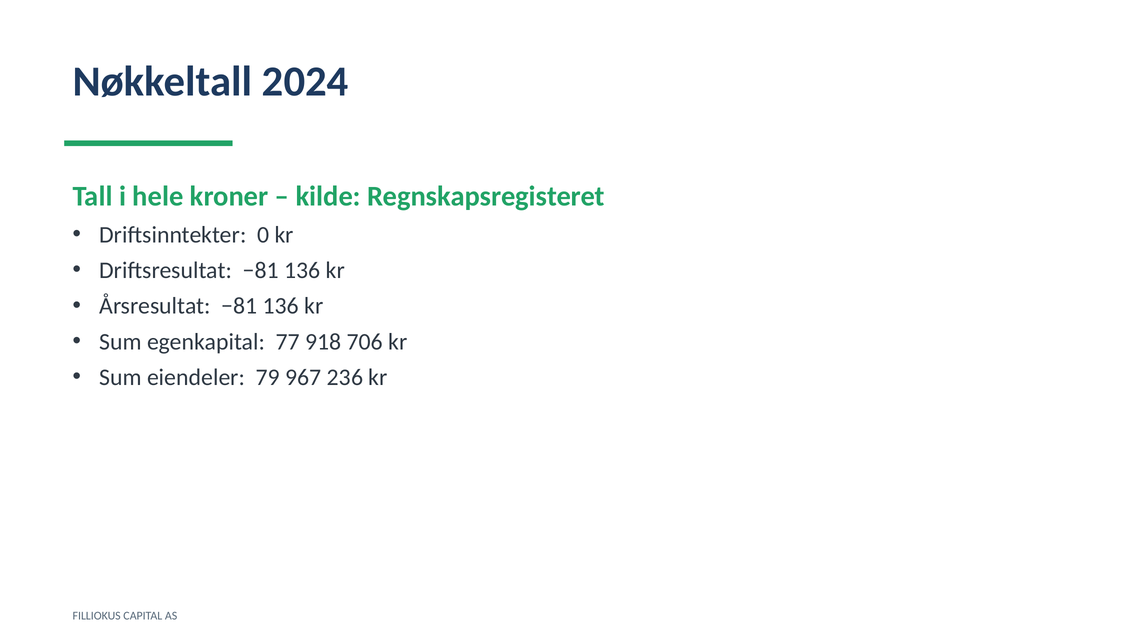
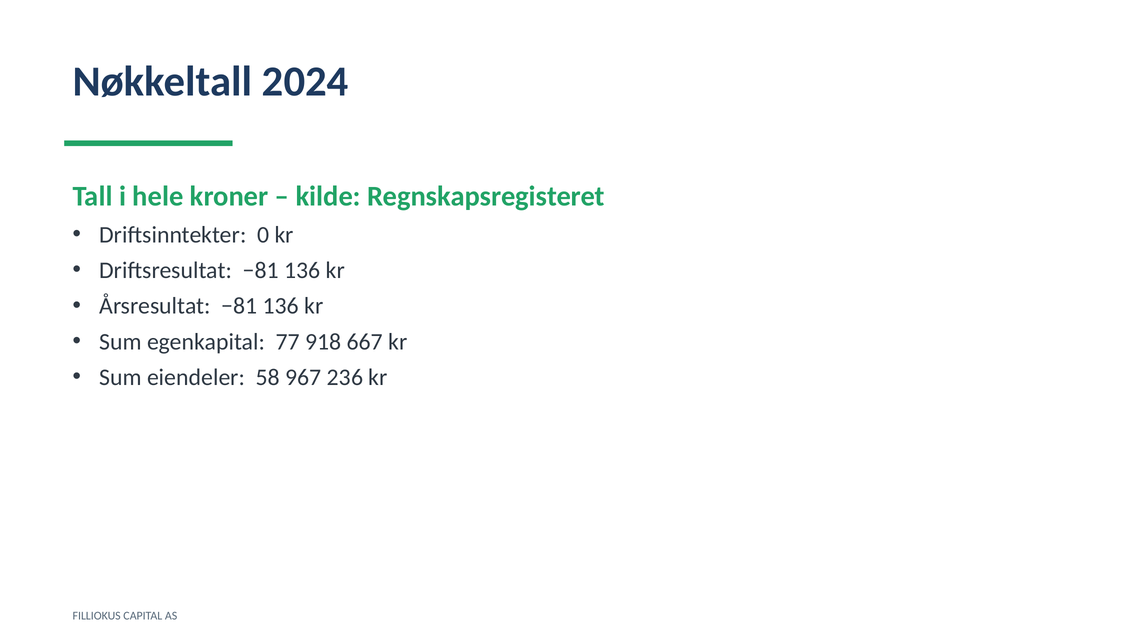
706: 706 -> 667 (365, 342)
79: 79 -> 58 (268, 377)
